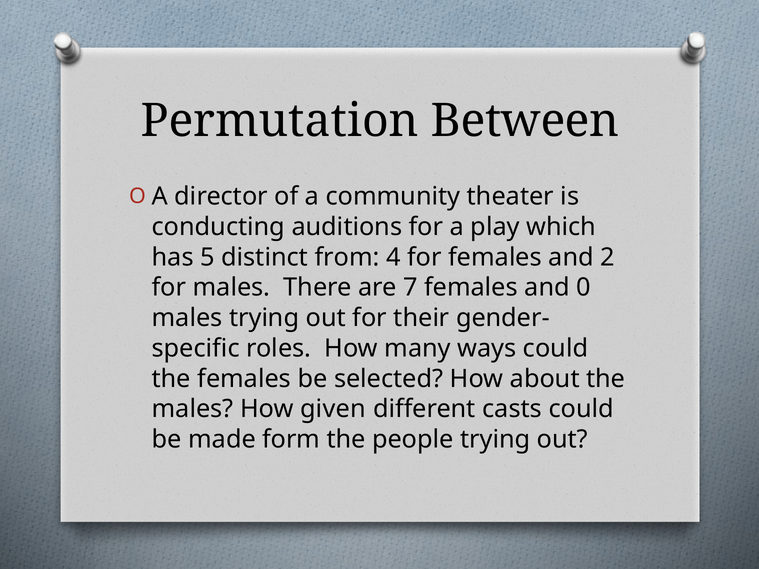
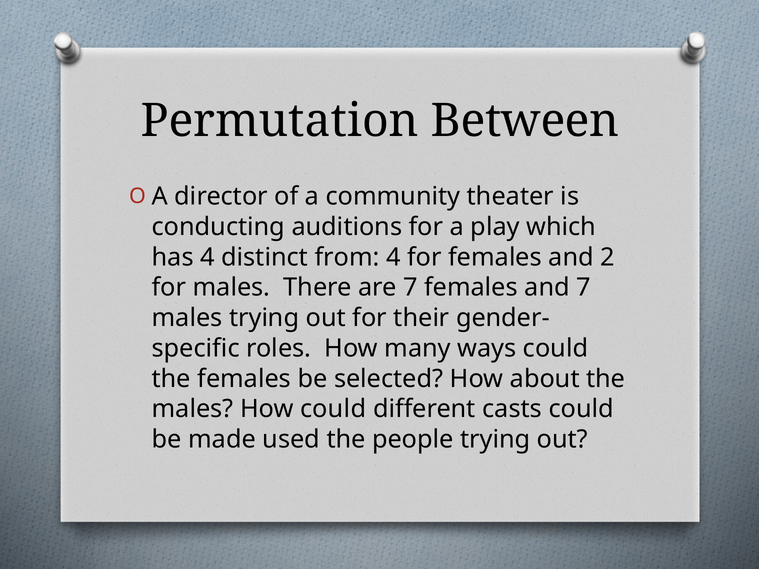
has 5: 5 -> 4 (207, 257)
and 0: 0 -> 7 (584, 288)
How given: given -> could (333, 409)
form: form -> used (291, 440)
